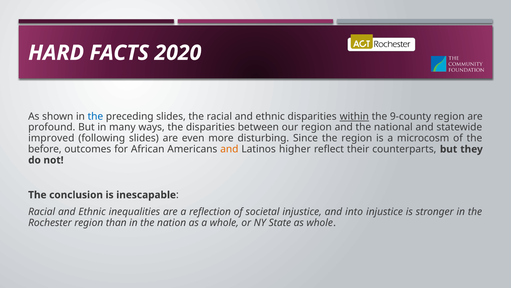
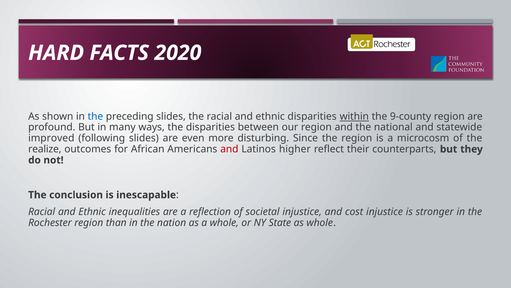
before: before -> realize (45, 149)
and colour: orange -> red (229, 149)
into: into -> cost (354, 211)
